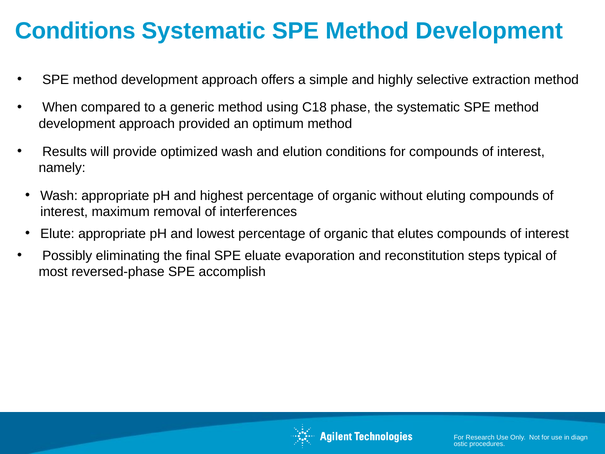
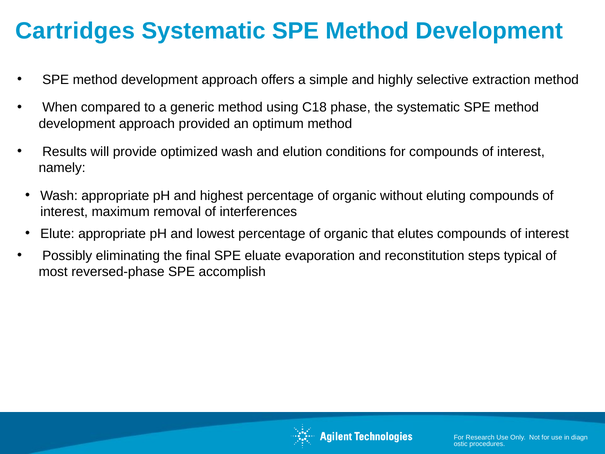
Conditions: Conditions -> Cartridges (75, 31)
